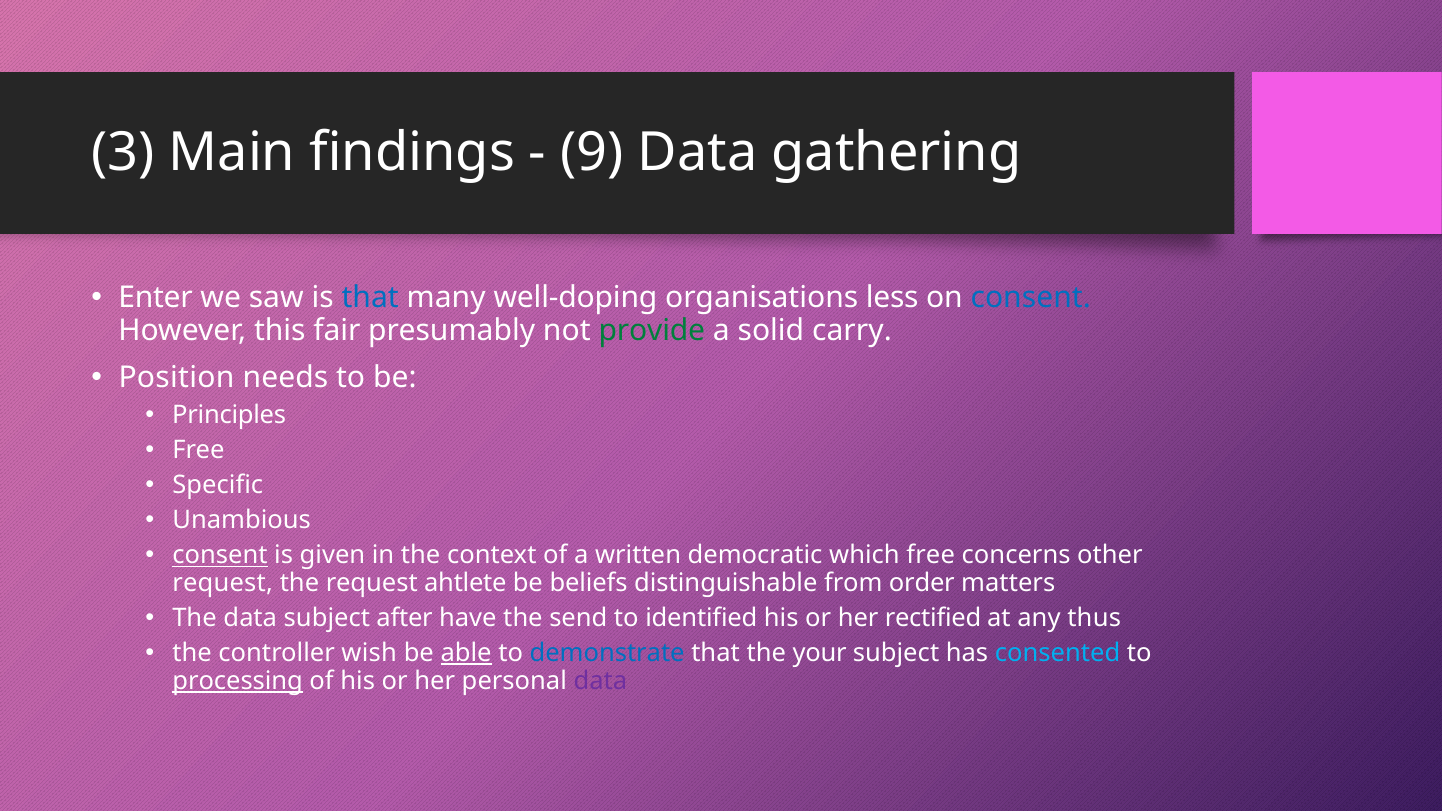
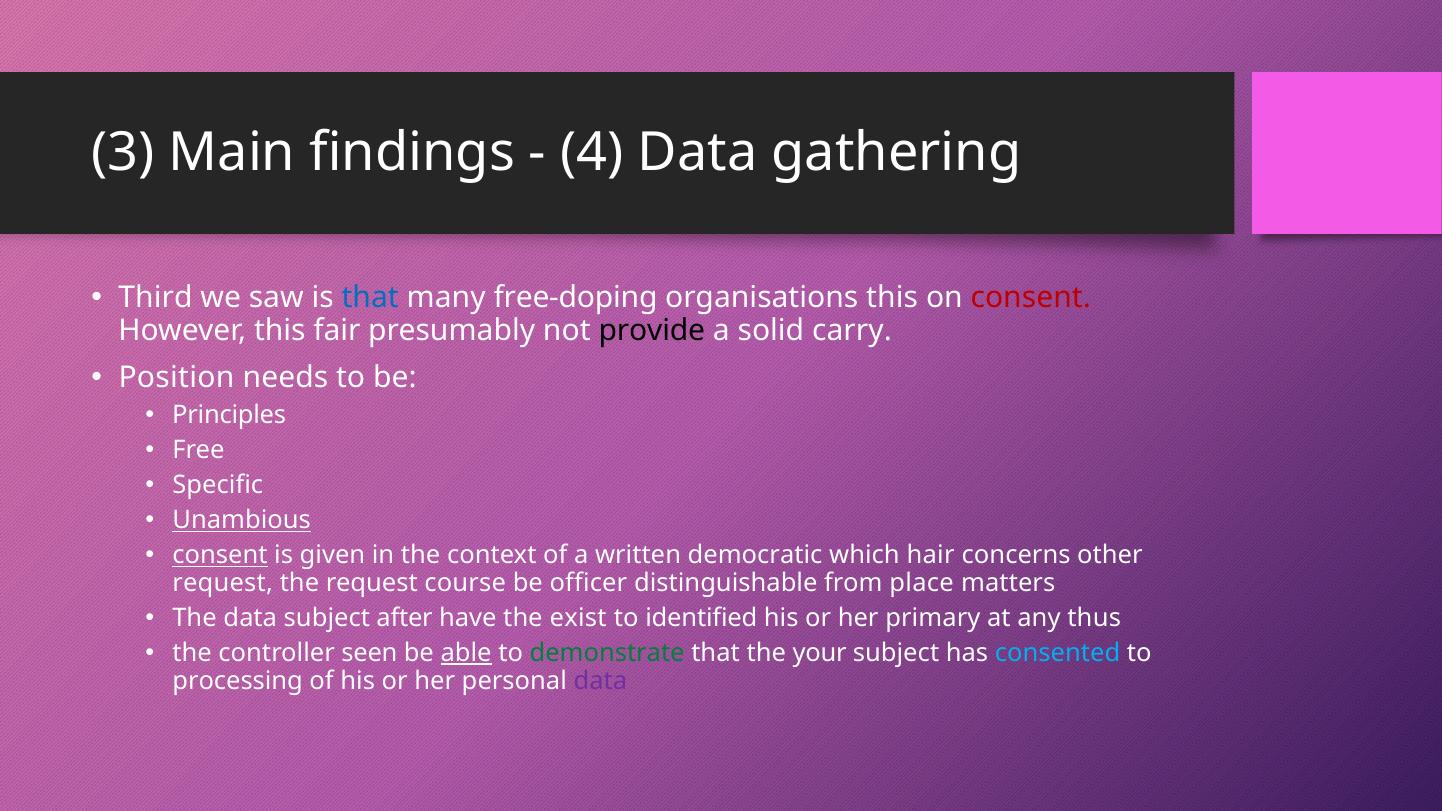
9: 9 -> 4 (592, 153)
Enter: Enter -> Third (155, 298)
well-doping: well-doping -> free-doping (576, 298)
organisations less: less -> this (892, 298)
consent colour: blue -> red (1031, 298)
provide colour: green -> black (652, 330)
Unambious underline: none -> present (242, 521)
which free: free -> hair (931, 556)
ahtlete: ahtlete -> course (465, 583)
beliefs: beliefs -> officer (588, 583)
order: order -> place (922, 583)
send: send -> exist (578, 618)
rectified: rectified -> primary (933, 618)
wish: wish -> seen (369, 653)
demonstrate colour: blue -> green (607, 653)
processing underline: present -> none (238, 681)
